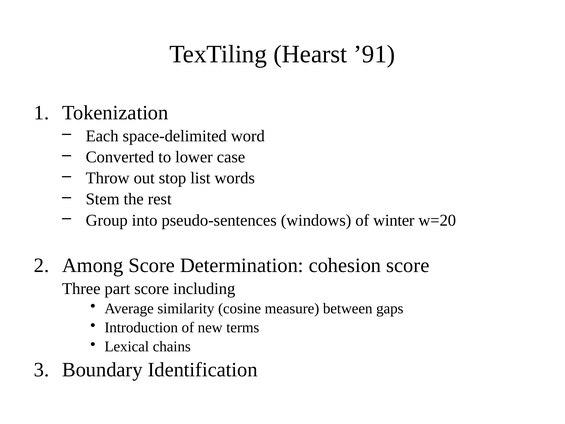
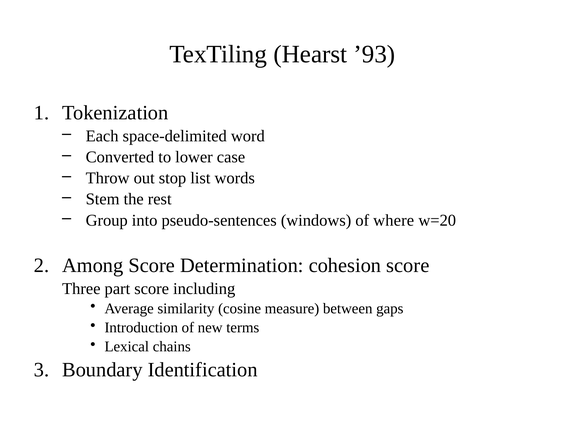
’91: ’91 -> ’93 (374, 54)
winter: winter -> where (394, 220)
